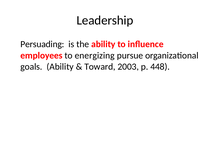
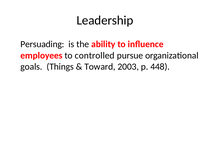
energizing: energizing -> controlled (95, 55)
goals Ability: Ability -> Things (60, 66)
